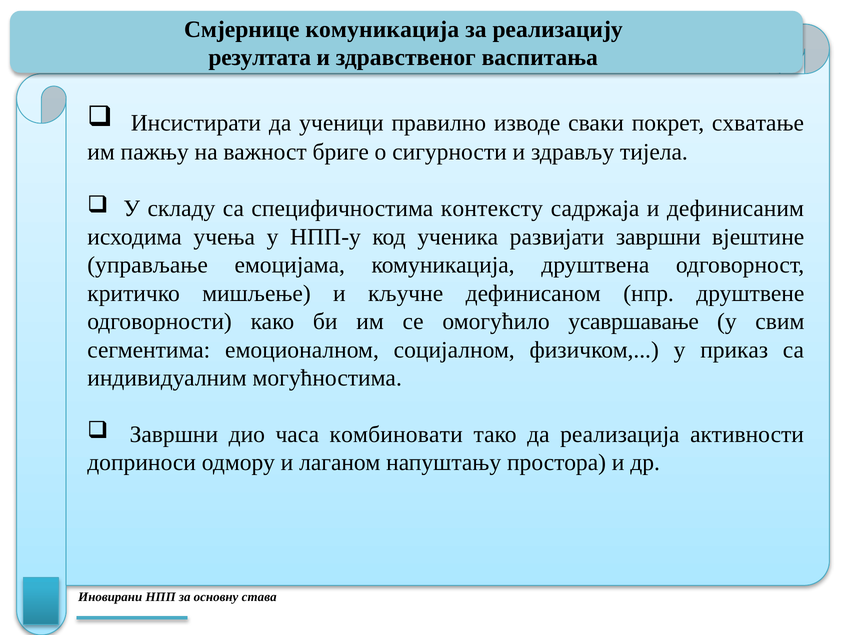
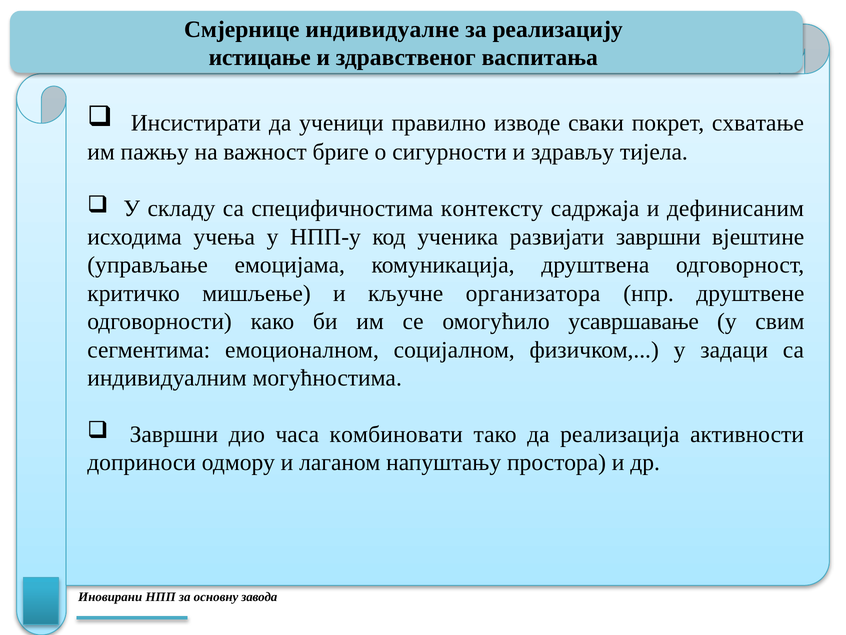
Смјернице комуникација: комуникација -> индивидуалне (382, 29)
резултата: резултата -> истицање (260, 57)
дефинисаном: дефинисаном -> организатора (533, 293)
приказ: приказ -> задаци (734, 349)
става: става -> завода (259, 597)
